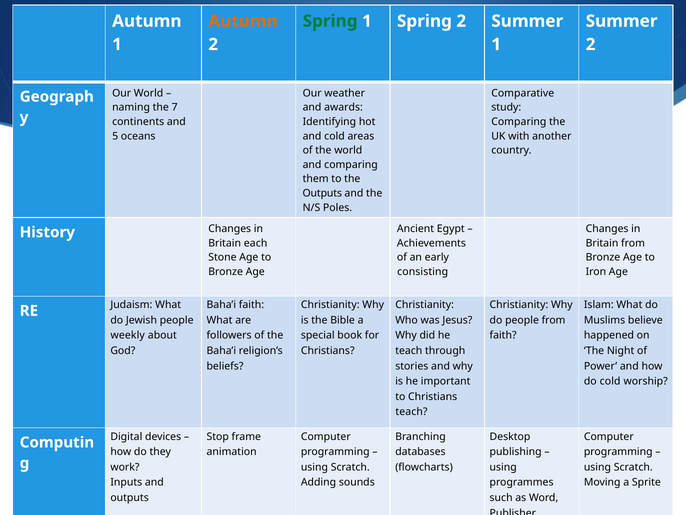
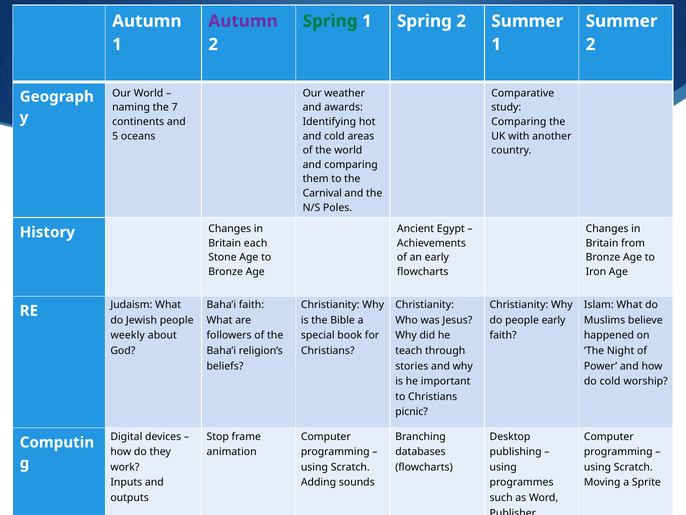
Autumn colour: orange -> purple (243, 21)
Outputs: Outputs -> Carnival (322, 193)
consisting: consisting -> flowcharts (423, 271)
people from: from -> early (554, 320)
teach: teach -> picnic (412, 412)
